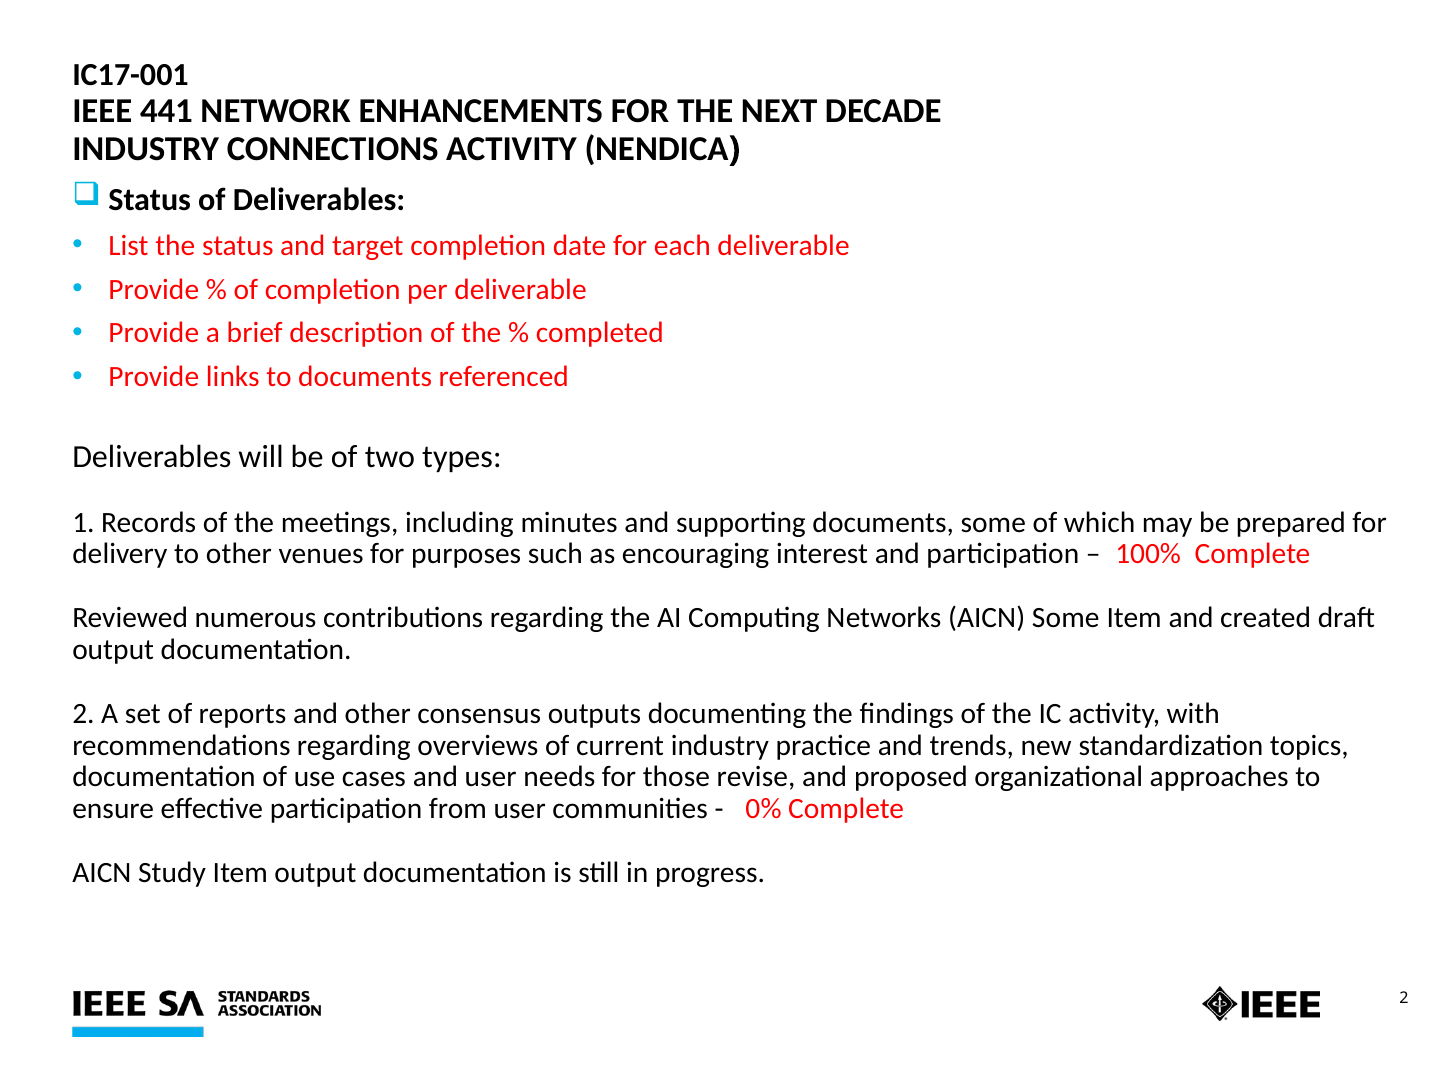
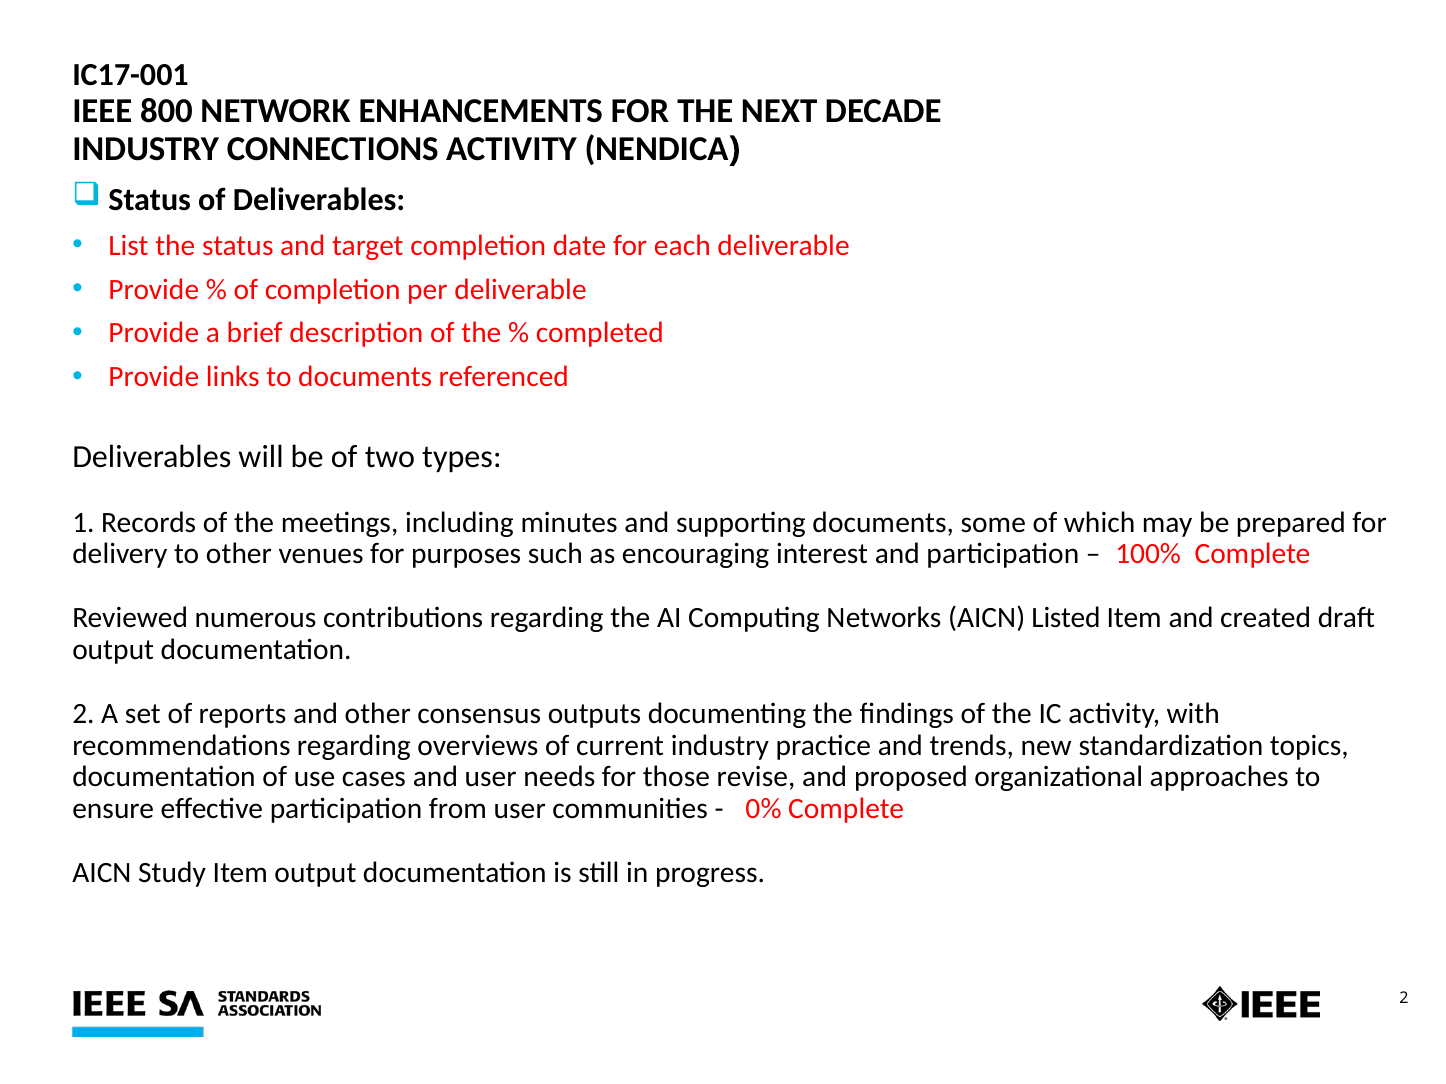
441: 441 -> 800 (166, 111)
AICN Some: Some -> Listed (1066, 618)
